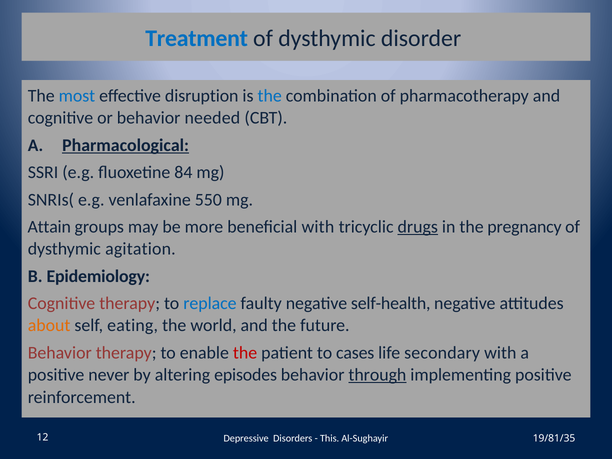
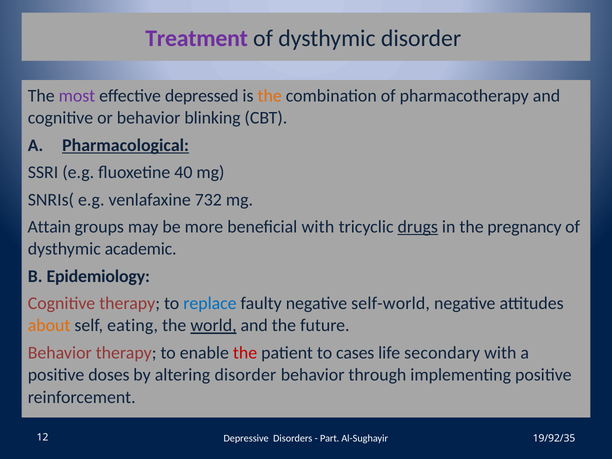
Treatment colour: blue -> purple (197, 38)
most colour: blue -> purple (77, 96)
disruption: disruption -> depressed (202, 96)
the colour: blue -> orange (270, 96)
needed: needed -> blinking (213, 118)
84: 84 -> 40 (183, 172)
550: 550 -> 732 (208, 200)
agitation: agitation -> academic (141, 249)
self-health: self-health -> self-world (391, 303)
world underline: none -> present (213, 326)
never: never -> doses (109, 375)
altering episodes: episodes -> disorder (245, 375)
through underline: present -> none (377, 375)
This: This -> Part (330, 438)
19/81/35: 19/81/35 -> 19/92/35 (554, 438)
